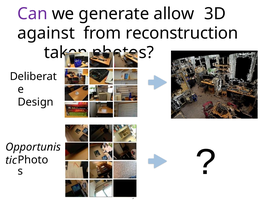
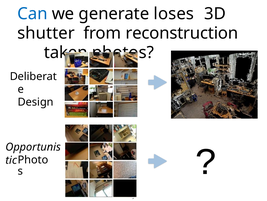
Can colour: purple -> blue (32, 14)
allow: allow -> loses (174, 14)
against: against -> shutter (46, 33)
